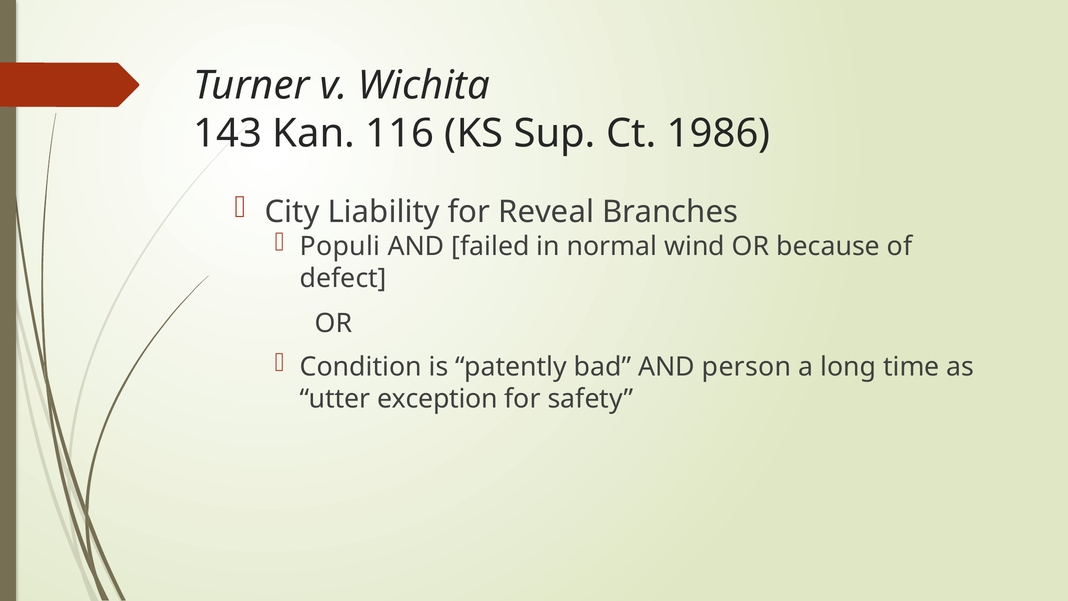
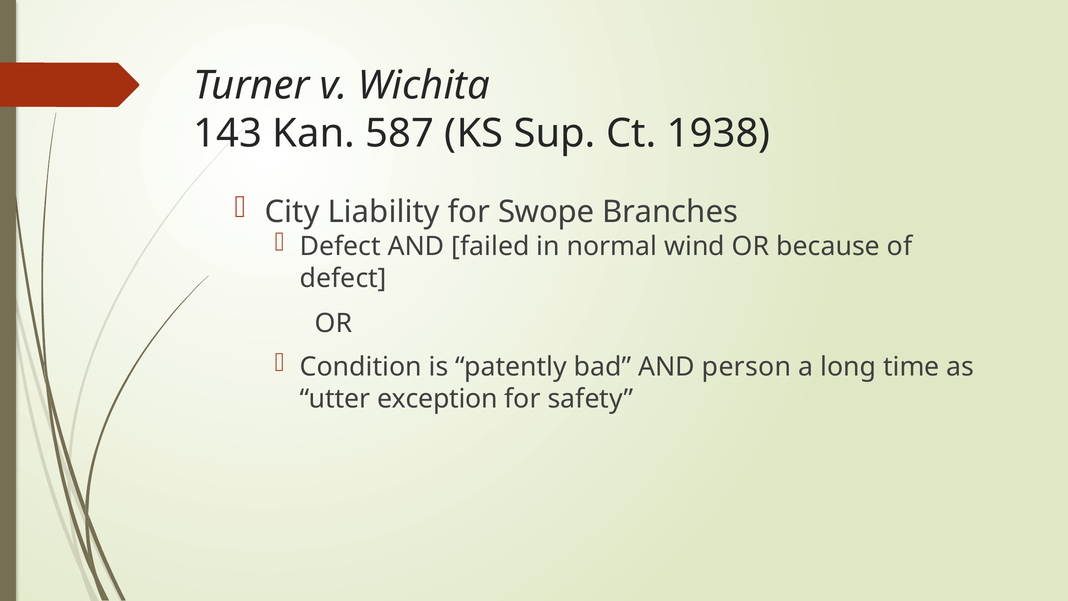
116: 116 -> 587 (400, 134)
1986: 1986 -> 1938 (719, 134)
Reveal: Reveal -> Swope (546, 212)
Populi: Populi -> Defect (340, 246)
